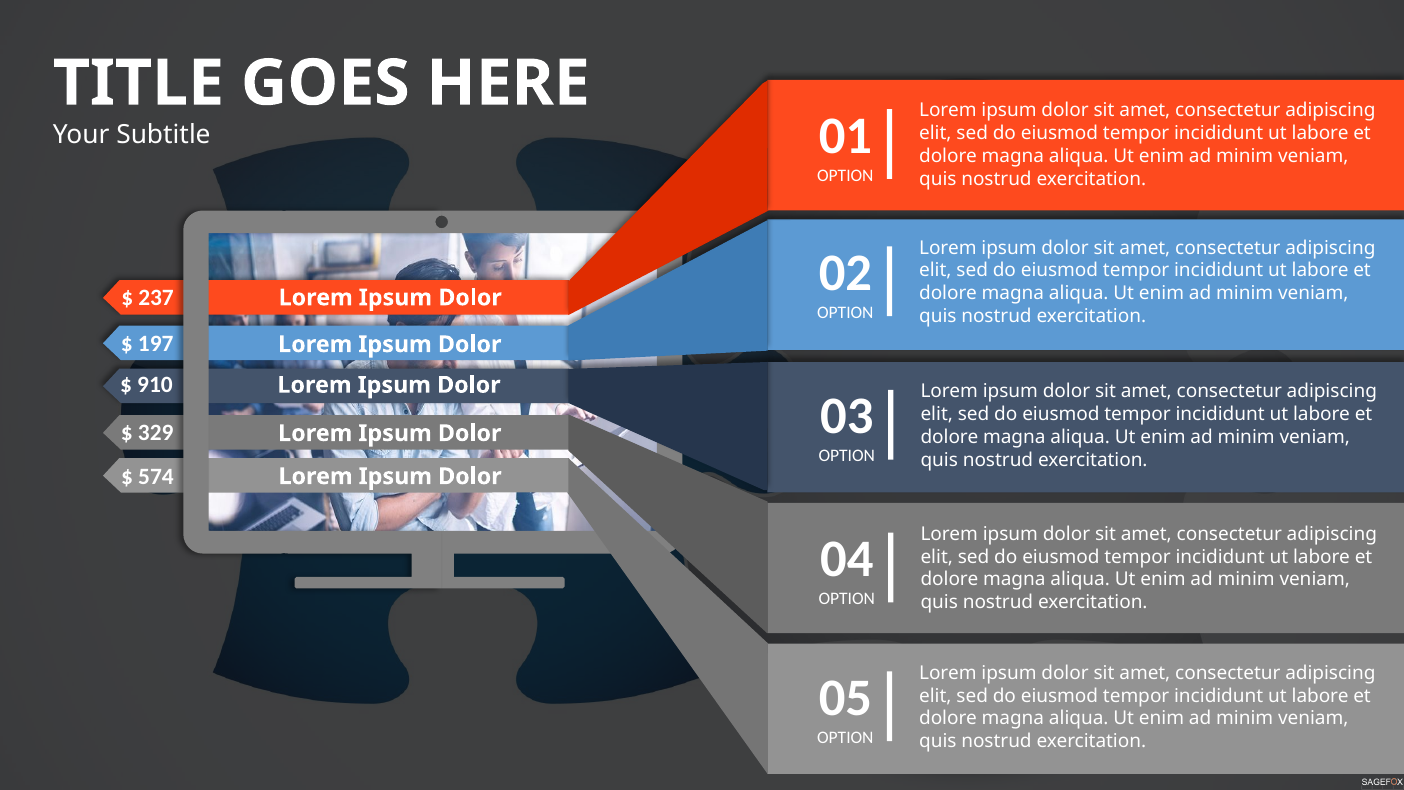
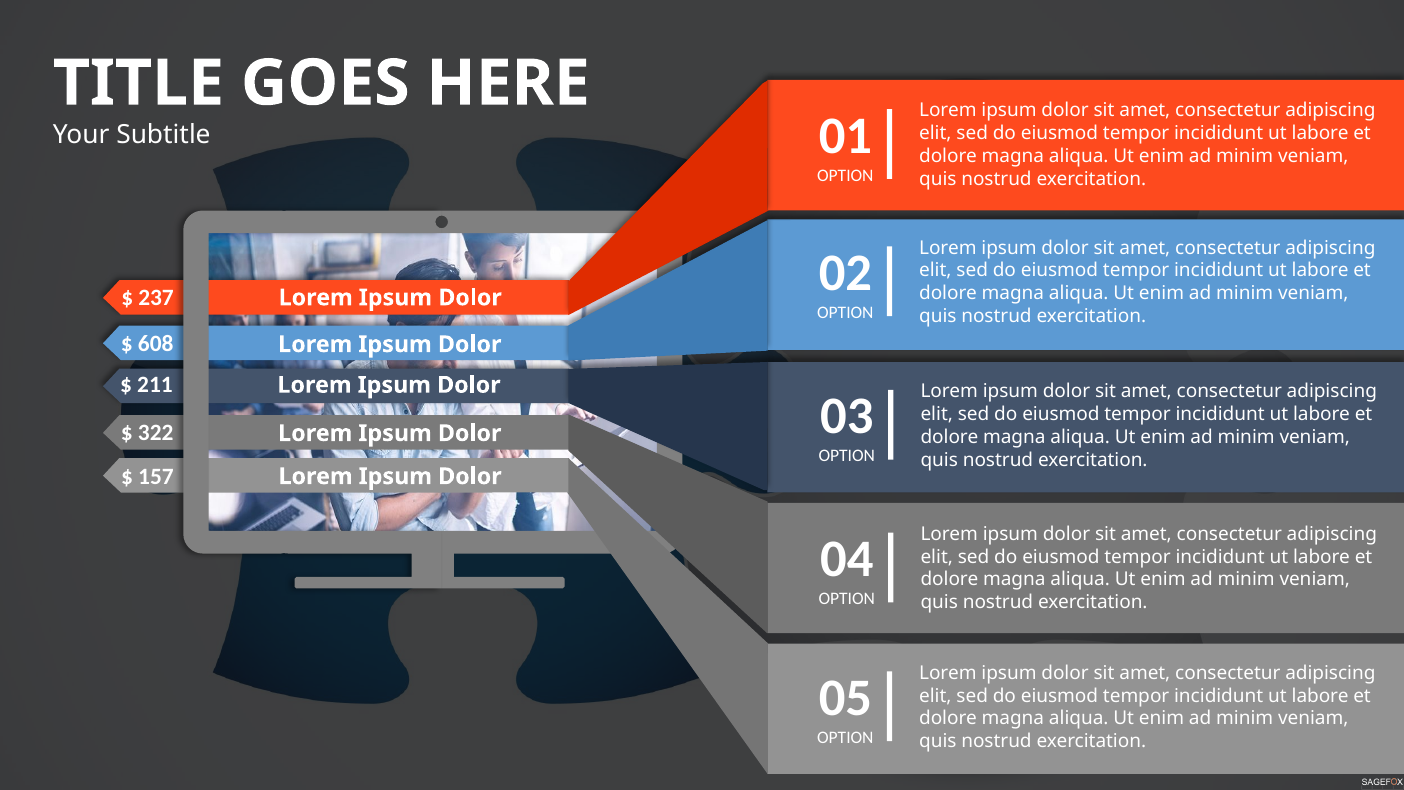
197: 197 -> 608 (156, 344)
910: 910 -> 211 (155, 385)
329: 329 -> 322 (156, 433)
574: 574 -> 157 (156, 476)
